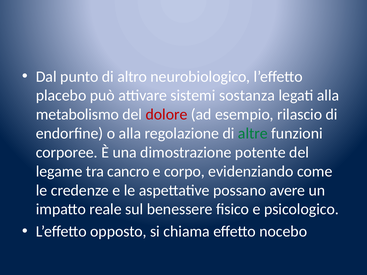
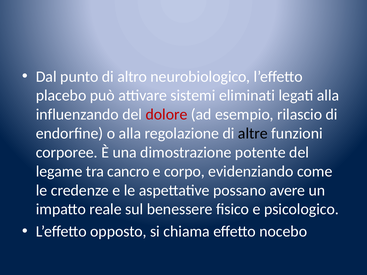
sostanza: sostanza -> eliminati (247, 96)
metabolismo: metabolismo -> influenzando (77, 115)
altre colour: green -> black (253, 134)
